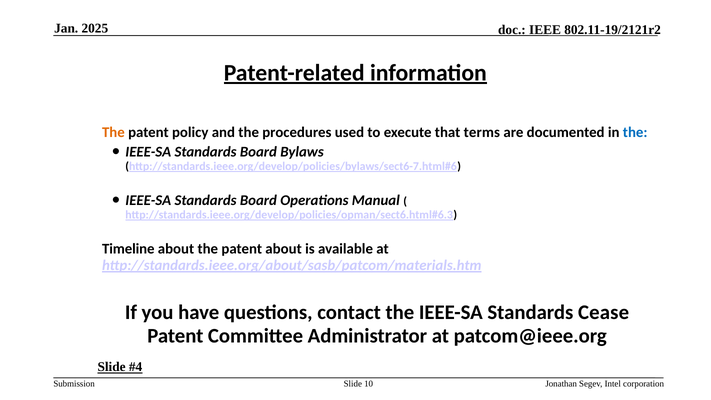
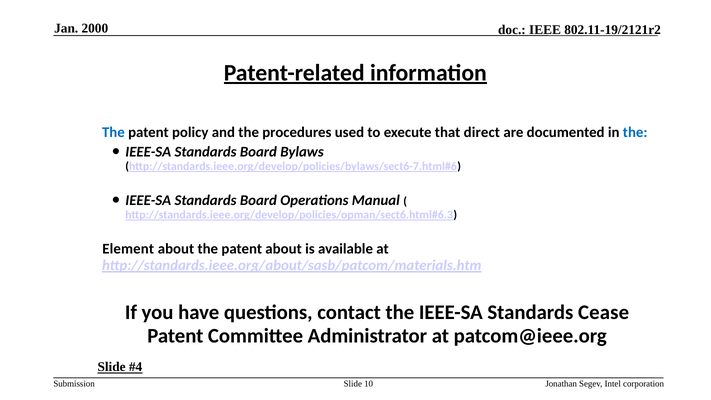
2025: 2025 -> 2000 (95, 28)
The colour: orange -> blue (113, 132)
terms: terms -> direct (482, 132)
Timeline: Timeline -> Element (128, 249)
